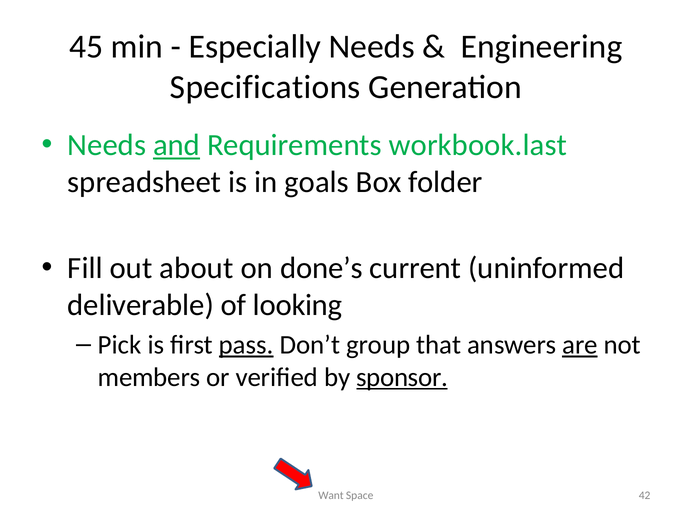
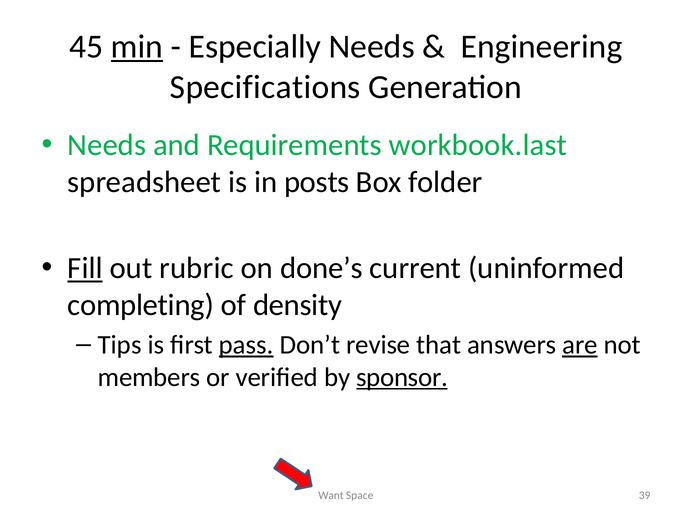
min underline: none -> present (137, 47)
and underline: present -> none (177, 145)
goals: goals -> posts (317, 182)
Fill underline: none -> present (85, 268)
about: about -> rubric (196, 268)
deliverable: deliverable -> completing (141, 305)
looking: looking -> density (298, 305)
Pick: Pick -> Tips (120, 345)
group: group -> revise (378, 345)
42: 42 -> 39 (645, 496)
